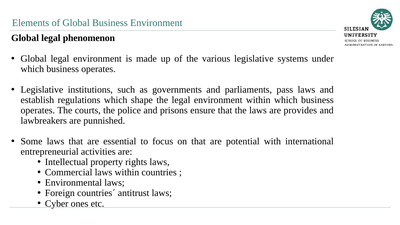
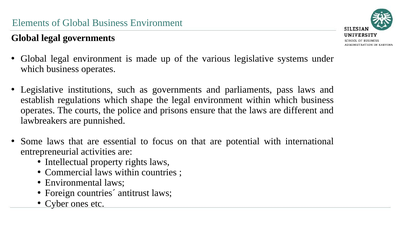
legal phenomenon: phenomenon -> governments (89, 38)
provides: provides -> different (300, 110)
